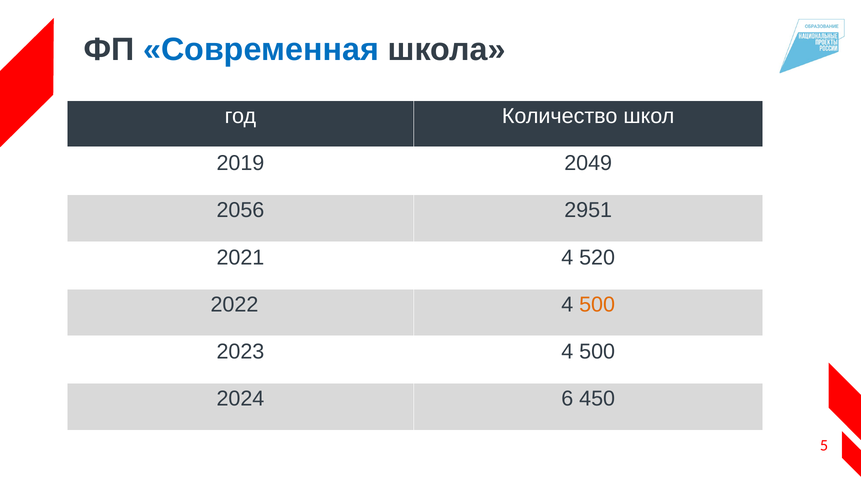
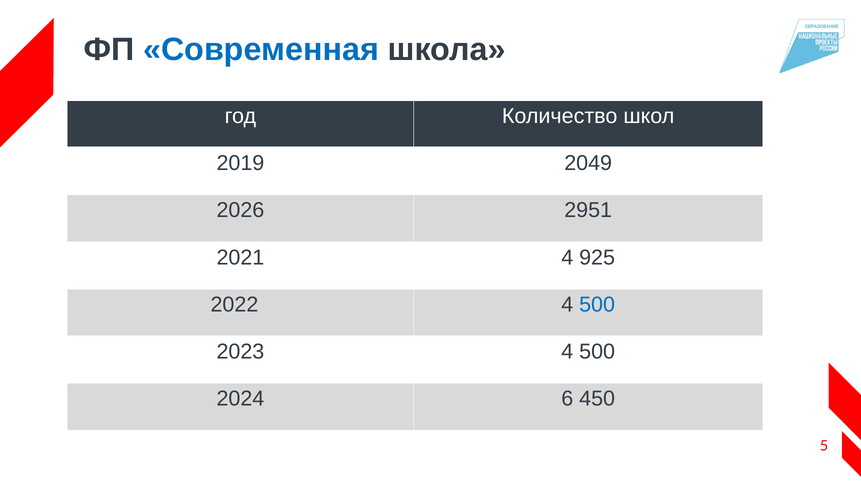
2056: 2056 -> 2026 (240, 210)
520: 520 -> 925 (597, 258)
500 colour: orange -> blue (597, 305)
